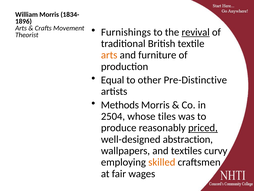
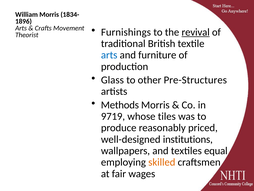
arts colour: orange -> blue (109, 55)
Equal: Equal -> Glass (112, 80)
Pre-Distinctive: Pre-Distinctive -> Pre-Structures (195, 80)
2504: 2504 -> 9719 (113, 116)
priced underline: present -> none (203, 128)
abstraction: abstraction -> institutions (188, 139)
curvy: curvy -> equal (216, 150)
